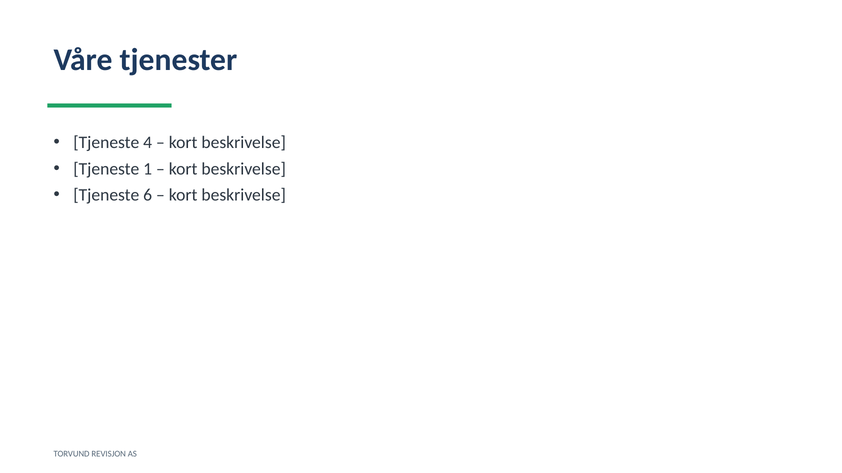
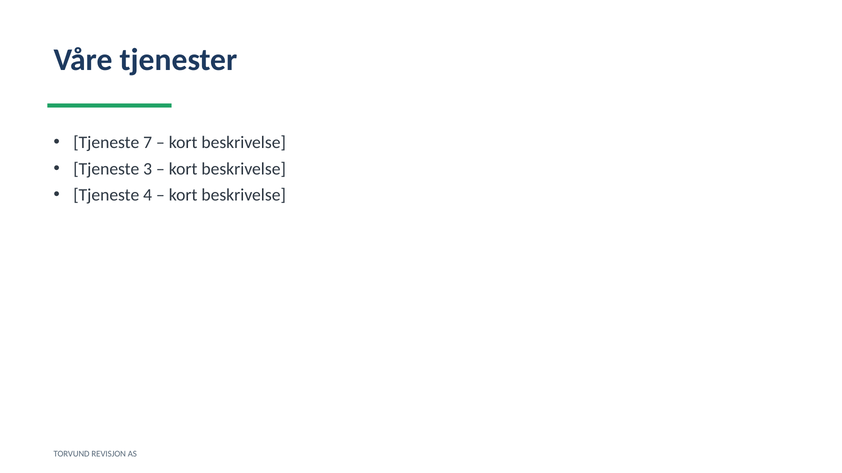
4: 4 -> 7 (148, 143)
1: 1 -> 3 (148, 169)
6: 6 -> 4 (148, 195)
